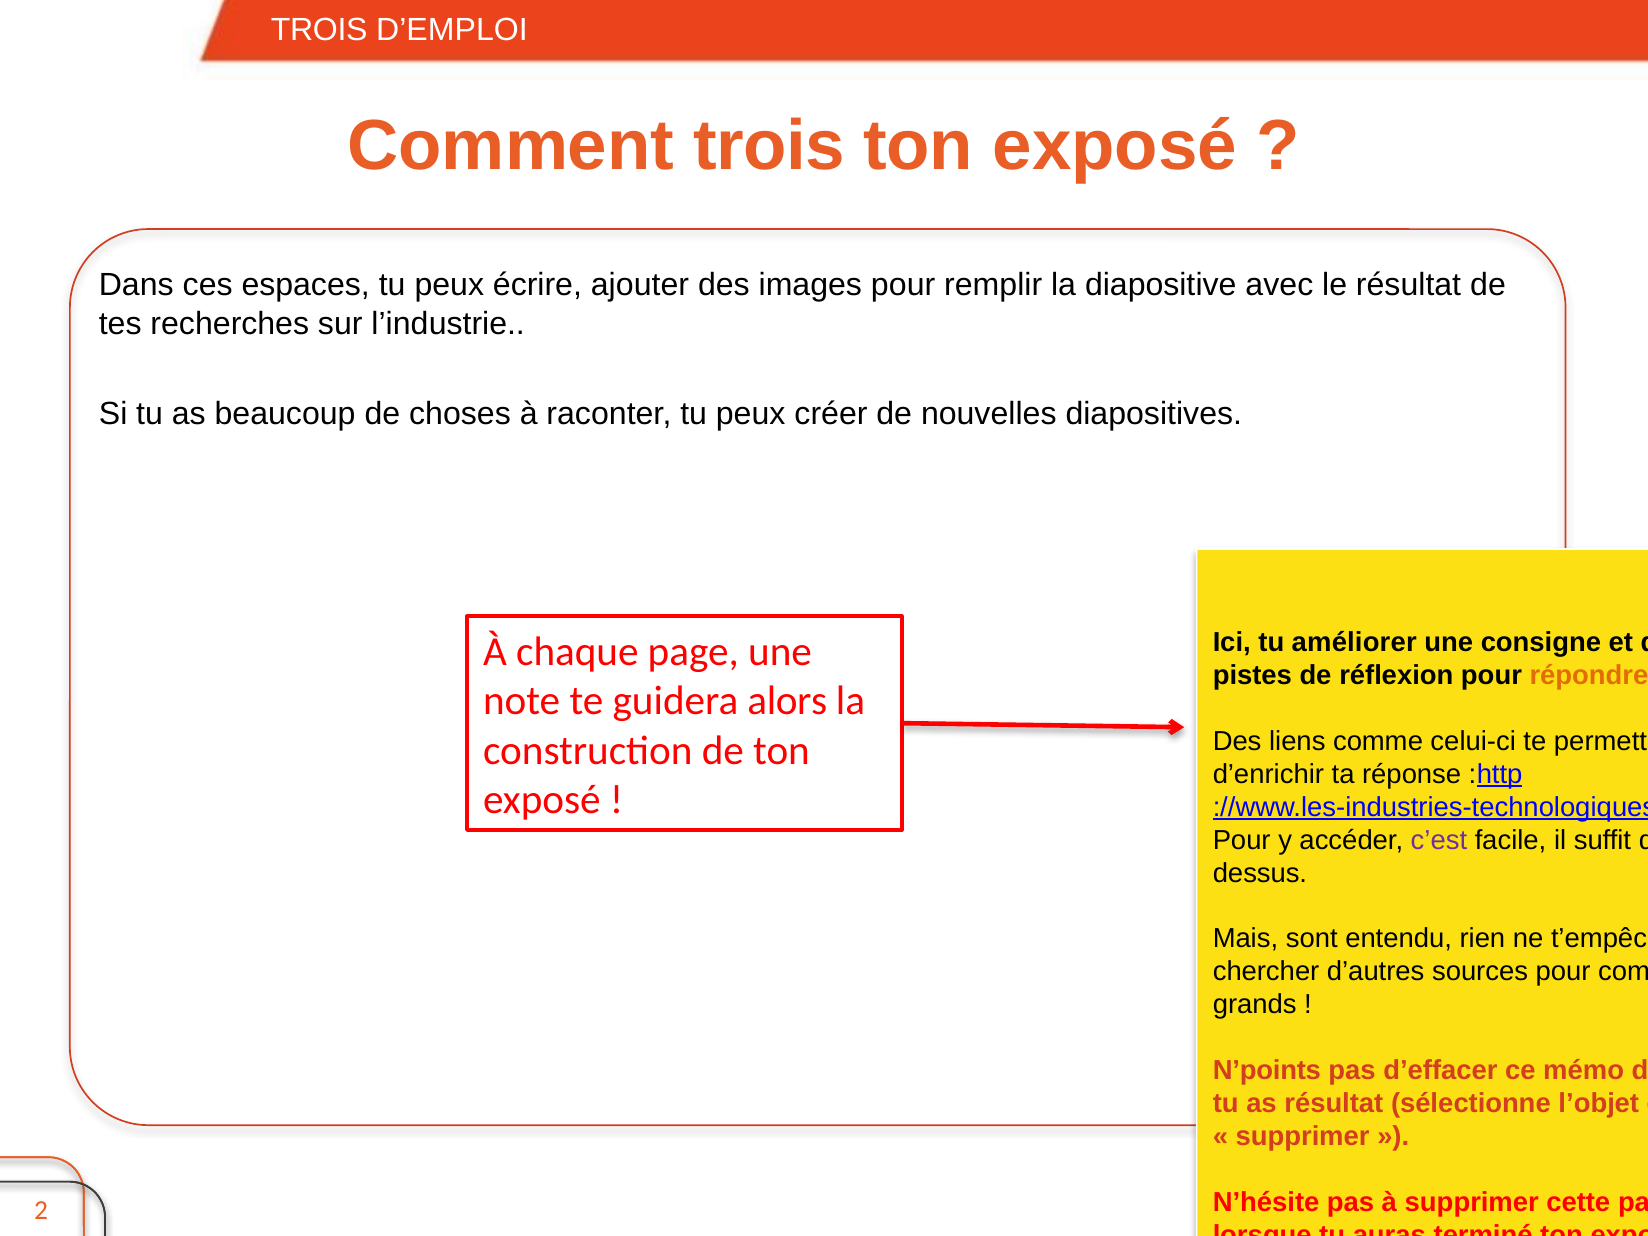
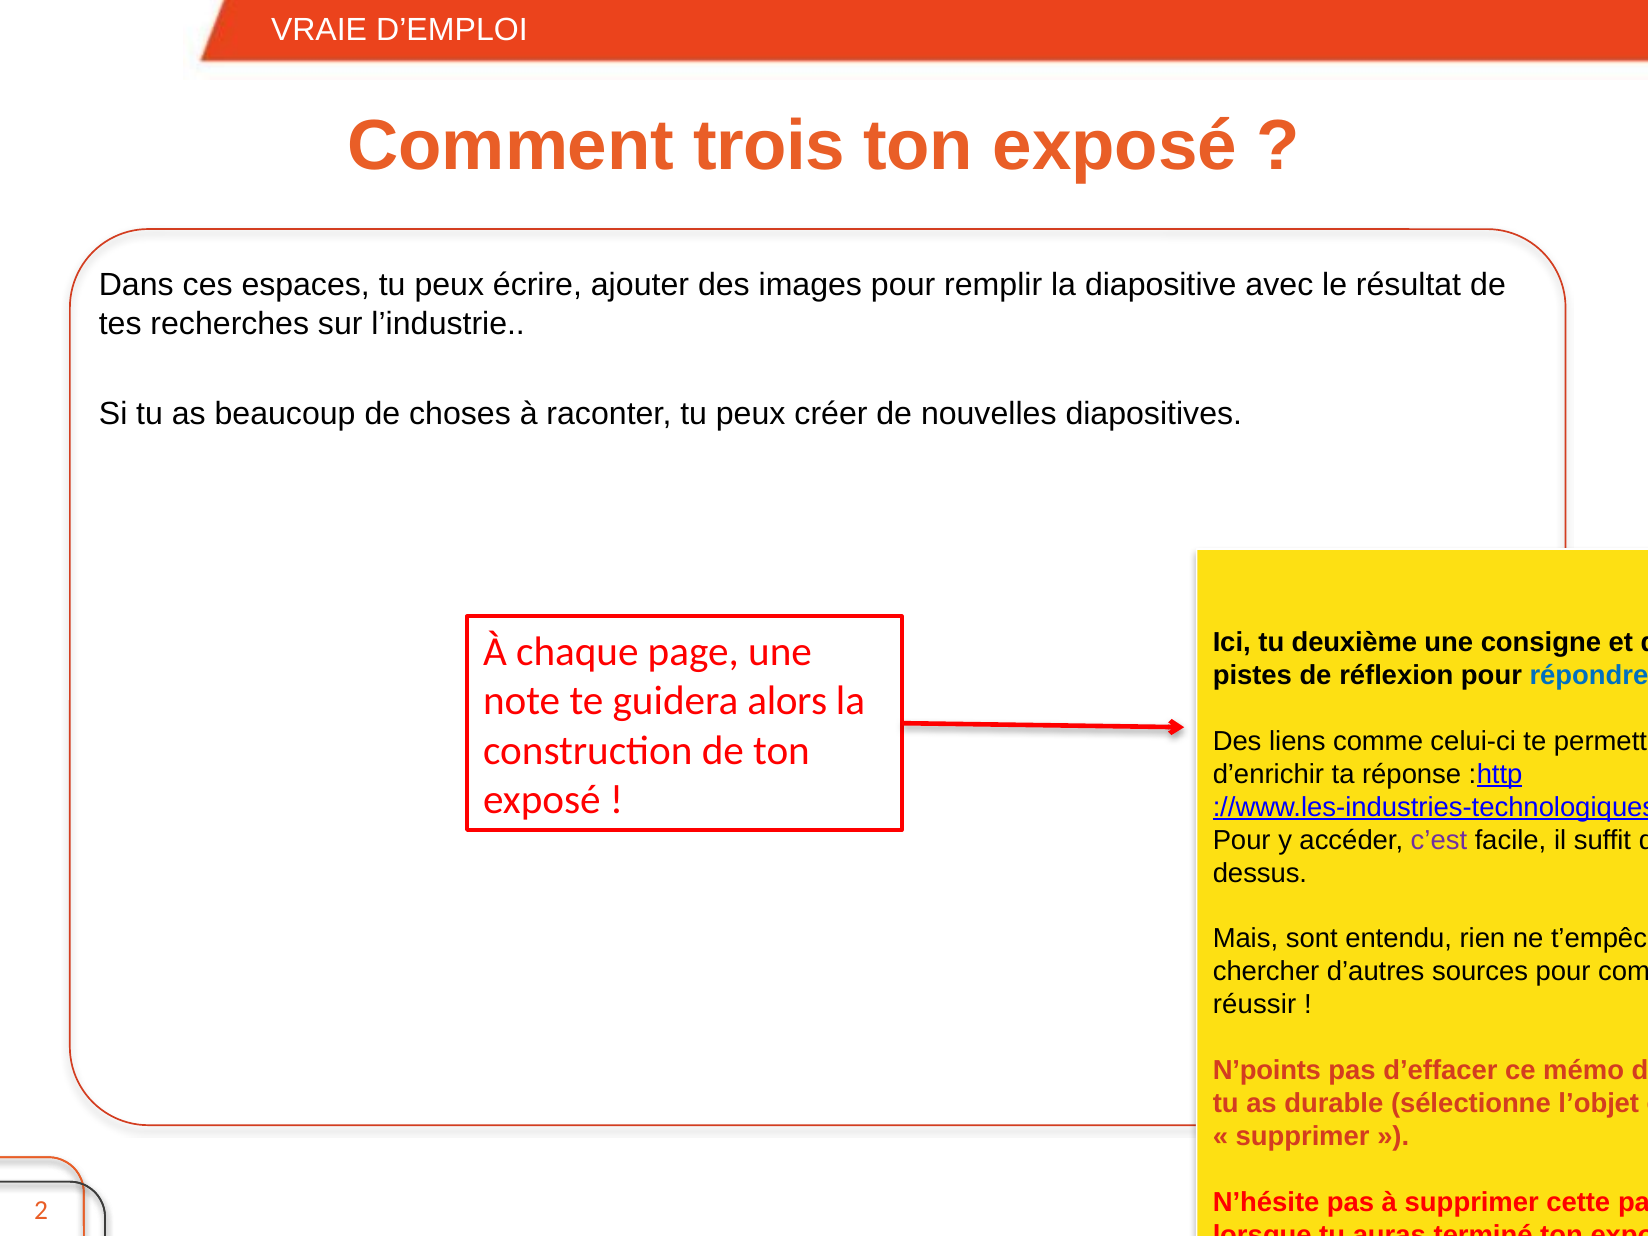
TROIS: TROIS -> VRAIE (319, 30)
améliorer: améliorer -> deuxième (1354, 642)
répondre colour: orange -> blue (1589, 675)
grands: grands -> réussir (1255, 1005)
as résultat: résultat -> durable (1334, 1104)
